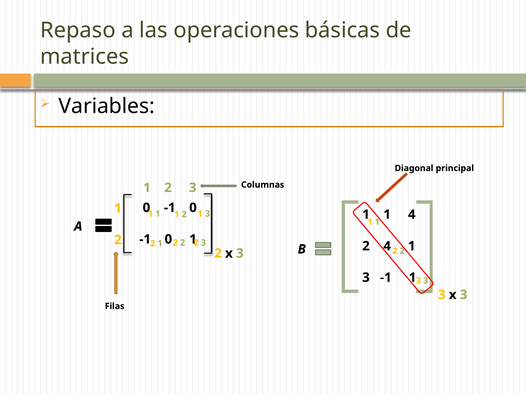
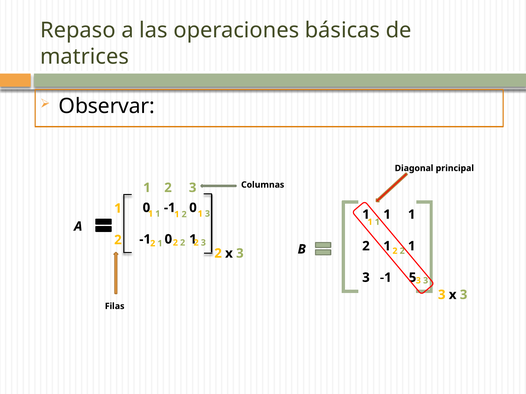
Variables: Variables -> Observar (107, 106)
4: 4 -> 1 (412, 215)
4: 4 -> 1 (387, 246)
-1 1: 1 -> 5 (413, 278)
